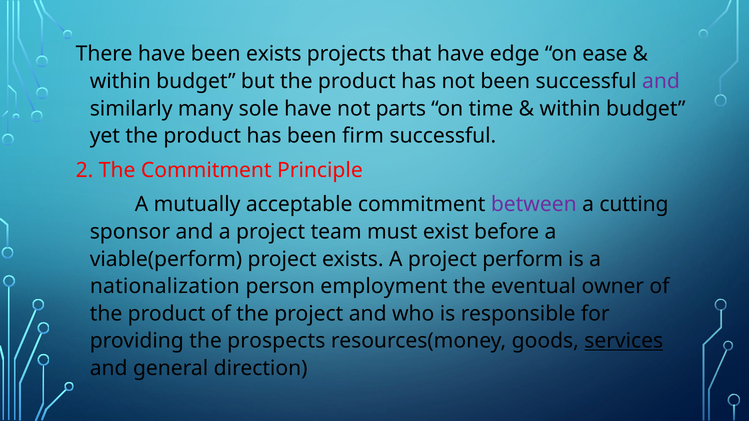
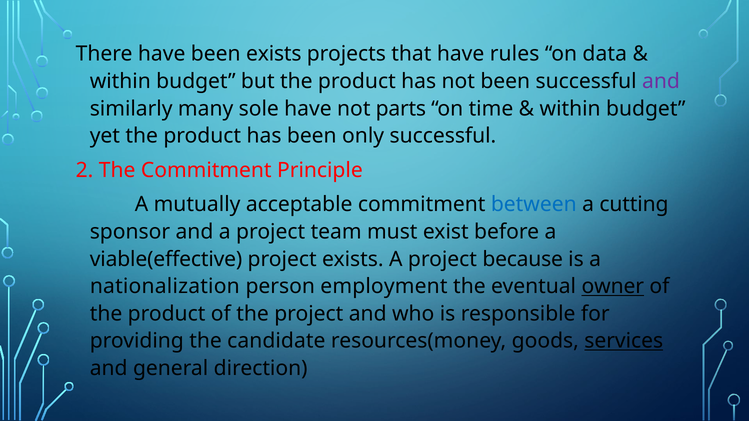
edge: edge -> rules (515, 54)
ease: ease -> data (605, 54)
firm: firm -> only (363, 136)
between colour: purple -> blue (534, 205)
viable(perform: viable(perform -> viable(effective (166, 259)
perform: perform -> because (523, 259)
owner underline: none -> present (613, 287)
prospects: prospects -> candidate (276, 341)
